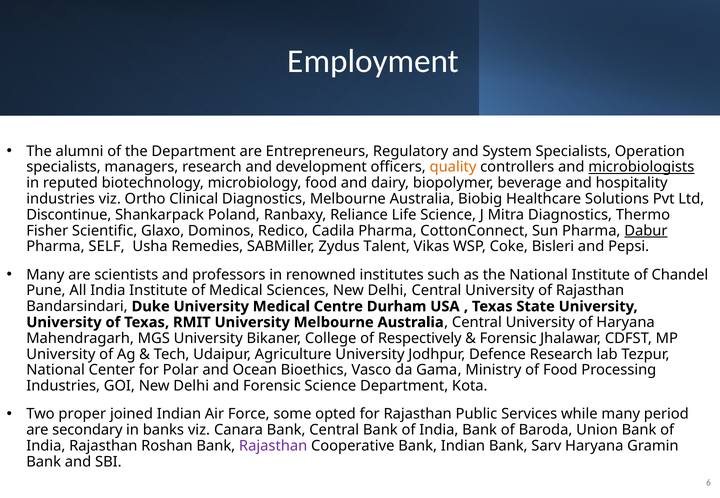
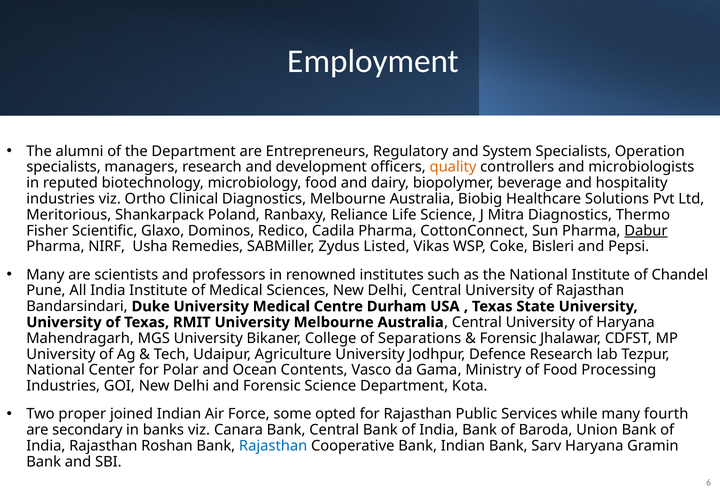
microbiologists underline: present -> none (641, 167)
Discontinue: Discontinue -> Meritorious (69, 215)
SELF: SELF -> NIRF (107, 247)
Talent: Talent -> Listed (387, 247)
Respectively: Respectively -> Separations (420, 339)
Bioethics: Bioethics -> Contents (314, 370)
period: period -> fourth (666, 414)
Rajasthan colour: purple -> blue (273, 446)
